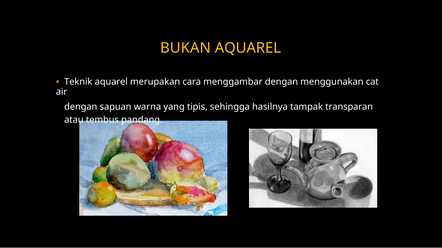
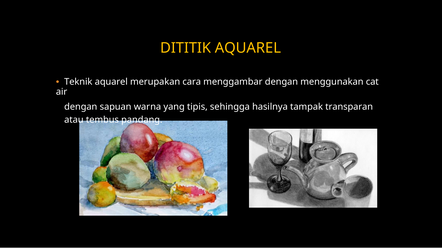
BUKAN: BUKAN -> DITITIK (186, 48)
